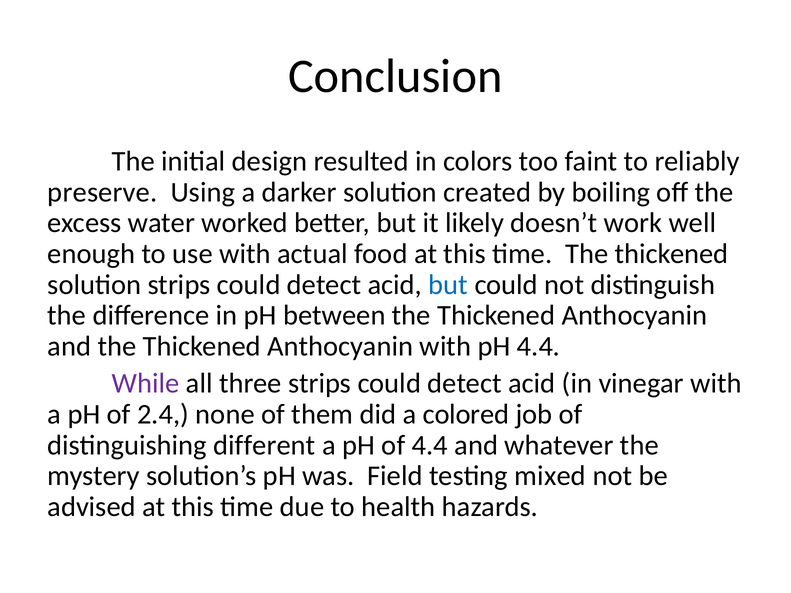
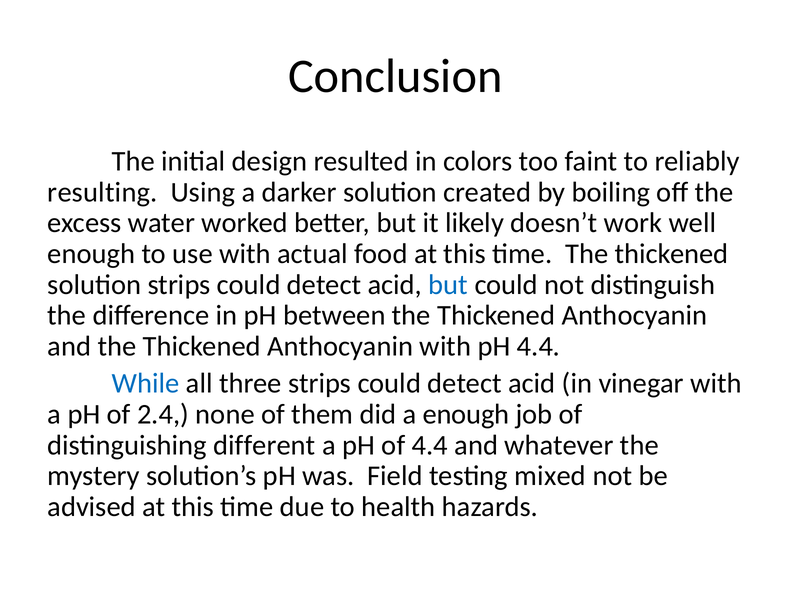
preserve: preserve -> resulting (102, 192)
While colour: purple -> blue (146, 384)
a colored: colored -> enough (466, 414)
